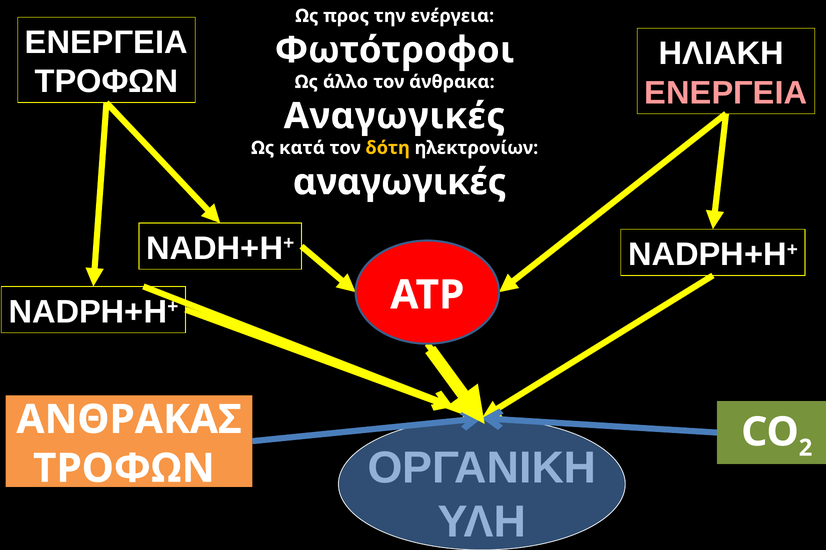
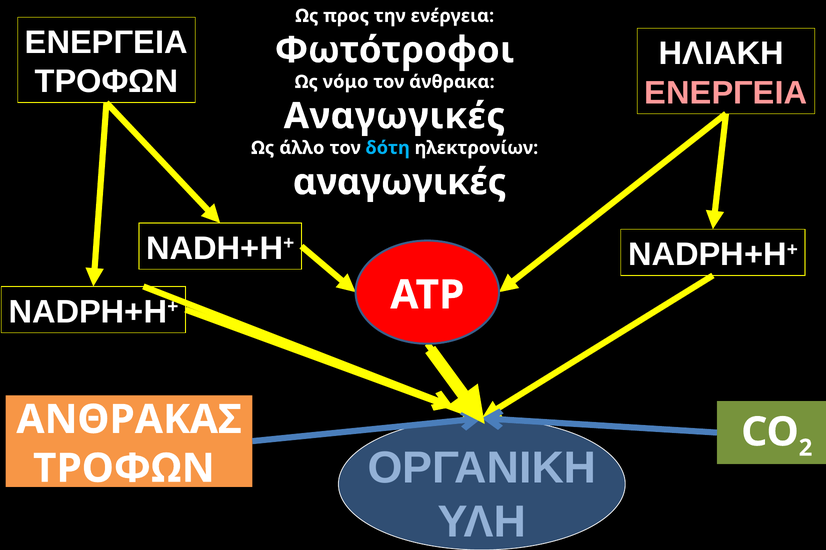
άλλο: άλλο -> νόμο (346, 82)
κατά: κατά -> άλλο (302, 148)
δότη colour: yellow -> light blue (388, 148)
